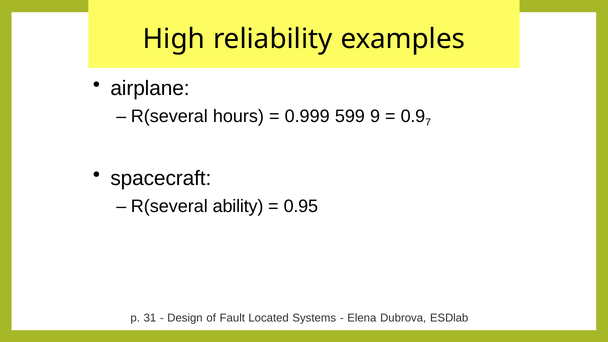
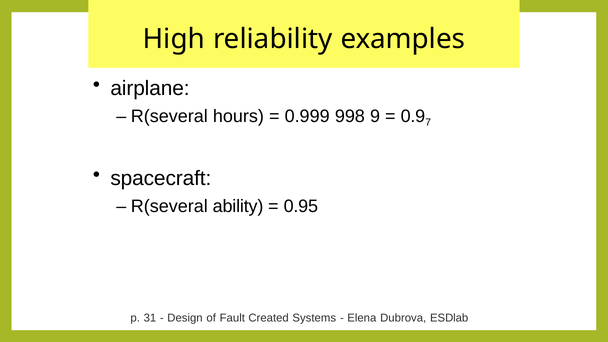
599: 599 -> 998 (350, 116)
Located: Located -> Created (269, 318)
